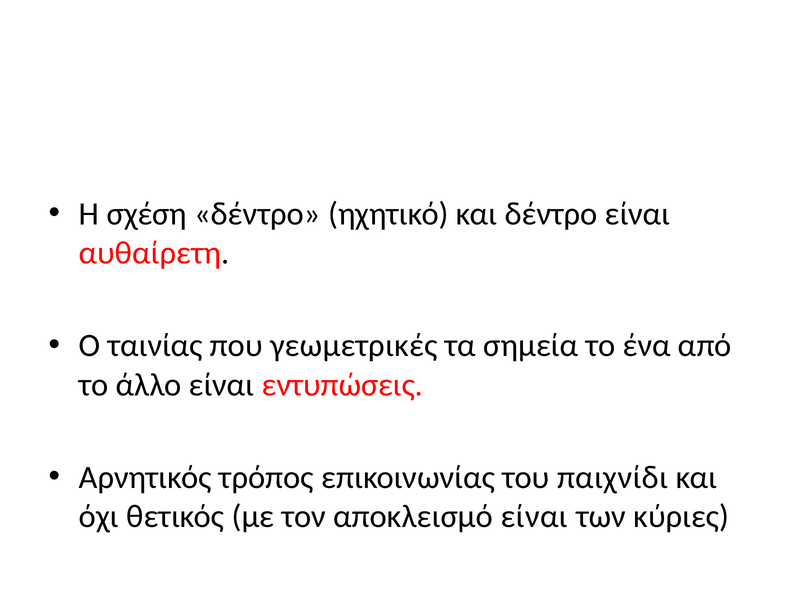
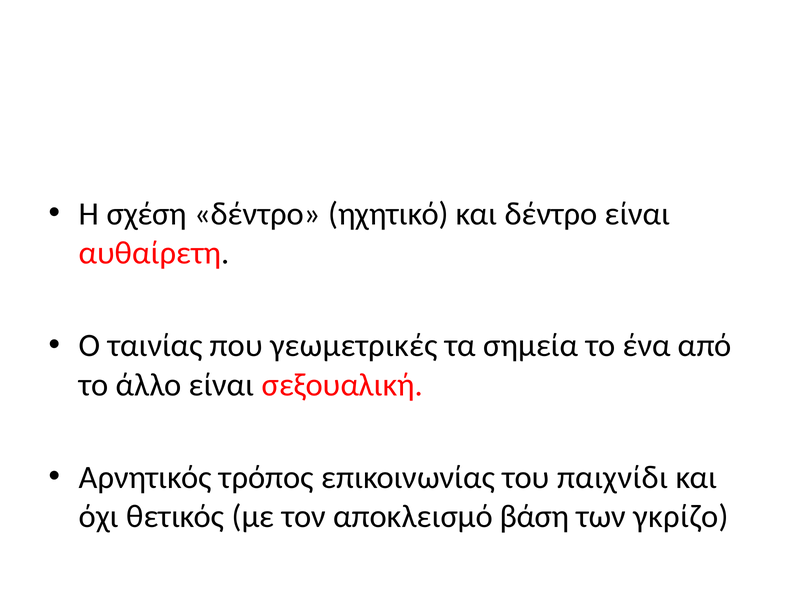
εντυπώσεις: εντυπώσεις -> σεξουαλική (342, 385)
αποκλεισμό είναι: είναι -> βάση (535, 516)
κύριες: κύριες -> γκρίζο (681, 516)
